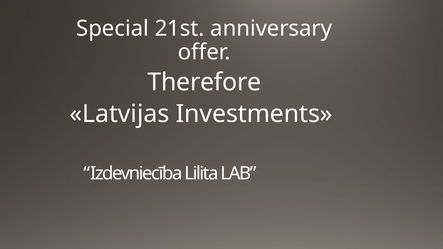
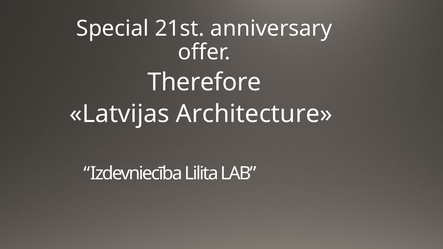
Investments: Investments -> Architecture (254, 114)
